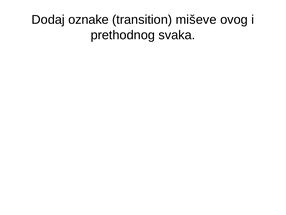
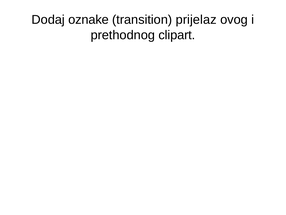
miševe: miševe -> prijelaz (196, 20)
svaka: svaka -> clipart (177, 35)
